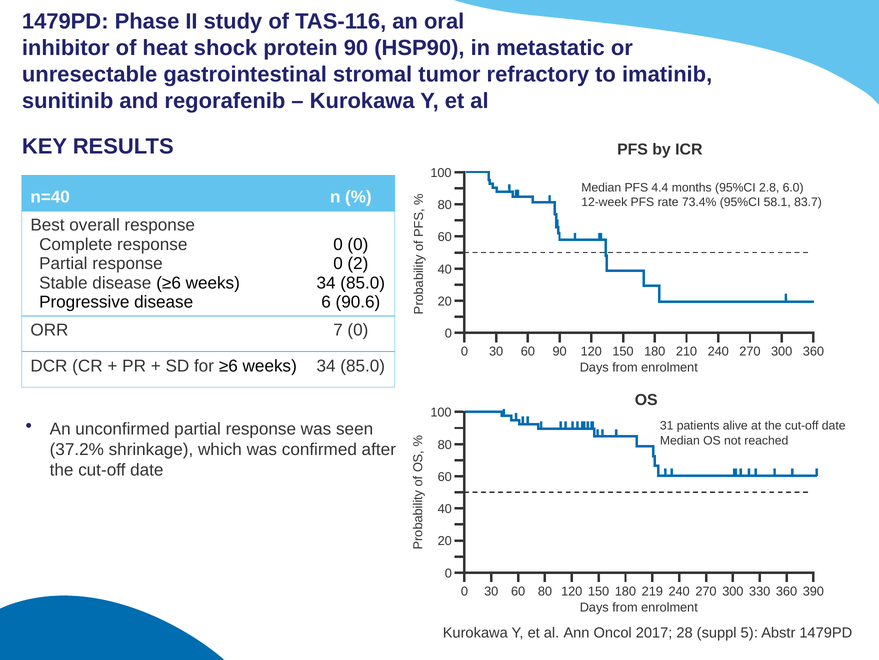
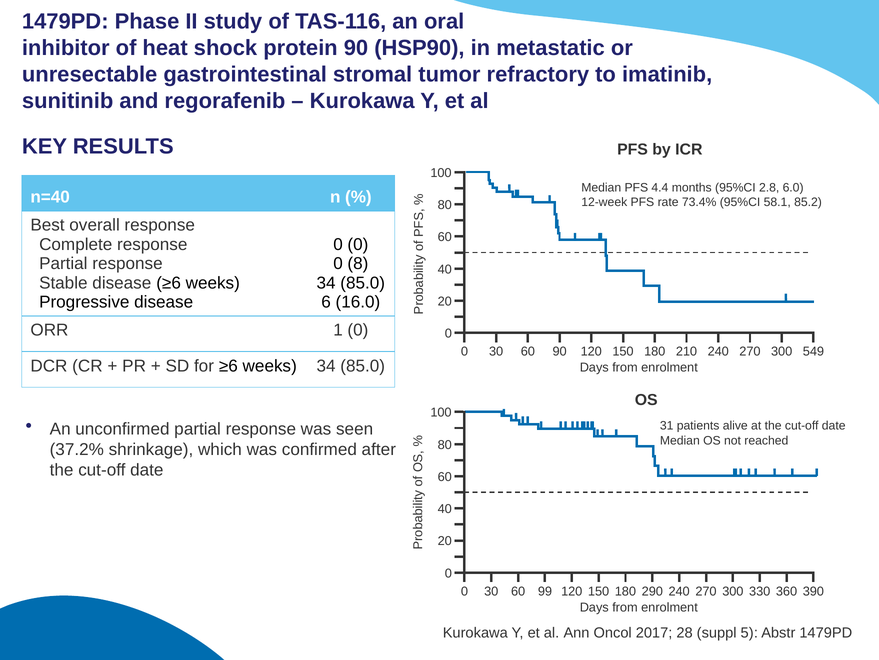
83.7: 83.7 -> 85.2 (808, 202)
2: 2 -> 8 (358, 263)
90.6: 90.6 -> 16.0 (358, 302)
7: 7 -> 1 (338, 330)
270 300 360: 360 -> 549 (813, 351)
60 80: 80 -> 99 (545, 591)
219: 219 -> 290 (652, 591)
